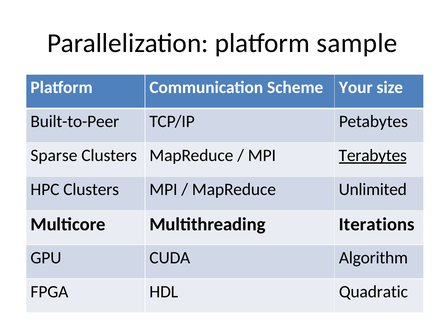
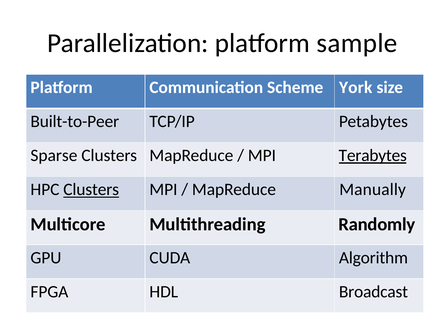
Your: Your -> York (356, 87)
Clusters underline: none -> present (91, 189)
Unlimited: Unlimited -> Manually (373, 189)
Iterations: Iterations -> Randomly (377, 224)
Quadratic: Quadratic -> Broadcast (373, 291)
